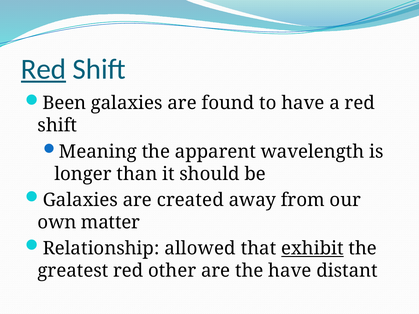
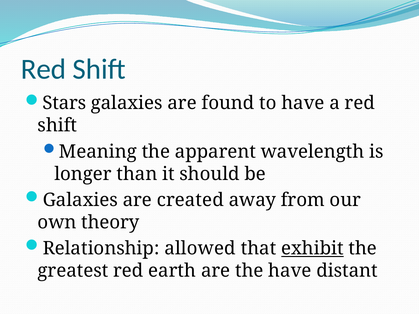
Red underline: present -> none (44, 69)
Been: Been -> Stars (64, 103)
matter: matter -> theory (110, 223)
other: other -> earth (172, 271)
